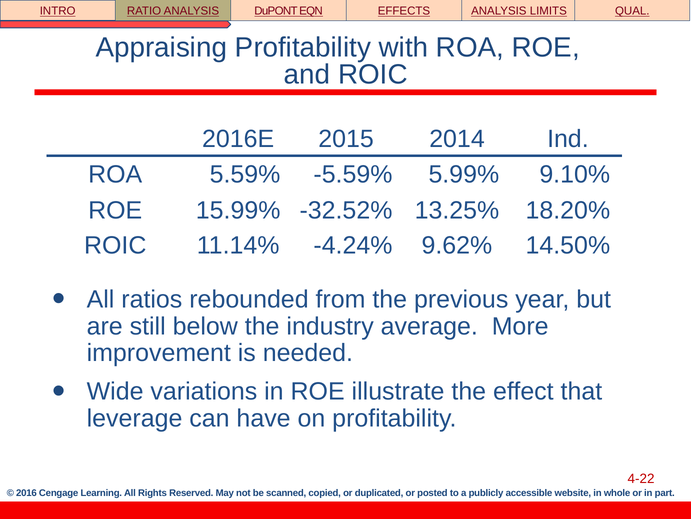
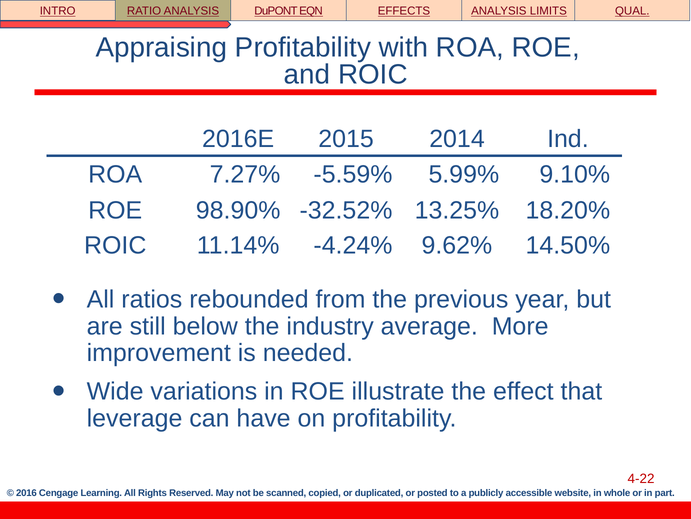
5.59%: 5.59% -> 7.27% (245, 174)
15.99%: 15.99% -> 98.90% (238, 210)
